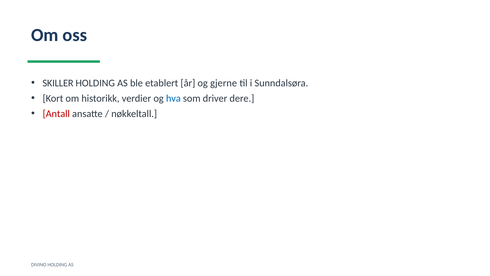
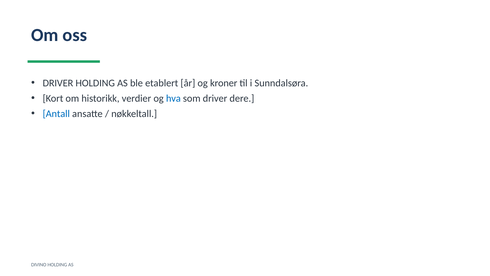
SKILLER: SKILLER -> DRIVER (58, 83)
gjerne: gjerne -> kroner (224, 83)
Antall colour: red -> blue (56, 114)
